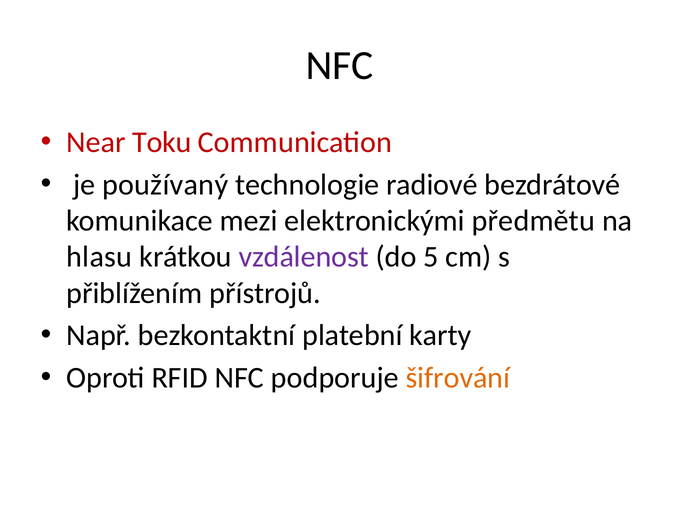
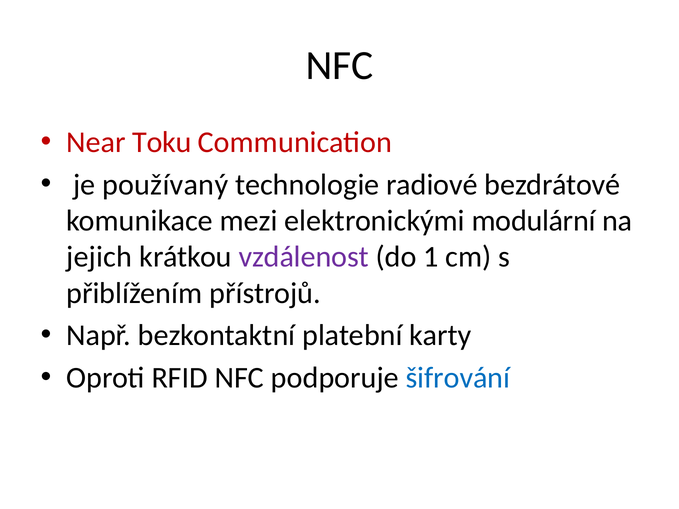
předmětu: předmětu -> modulární (534, 221)
hlasu: hlasu -> jejich (99, 257)
5: 5 -> 1 (431, 257)
šifrování colour: orange -> blue (458, 378)
